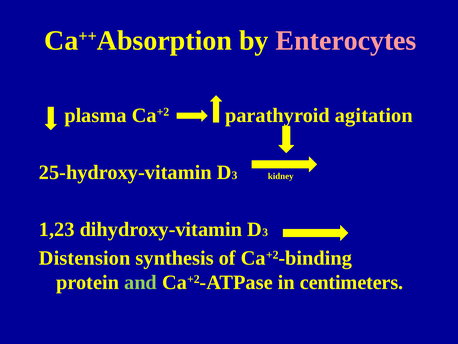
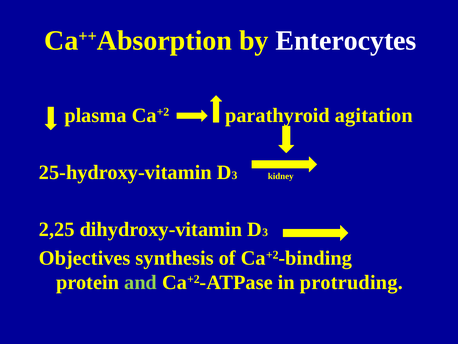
Enterocytes colour: pink -> white (346, 41)
1,23: 1,23 -> 2,25 (57, 229)
Distension: Distension -> Objectives (85, 258)
centimeters: centimeters -> protruding (351, 282)
